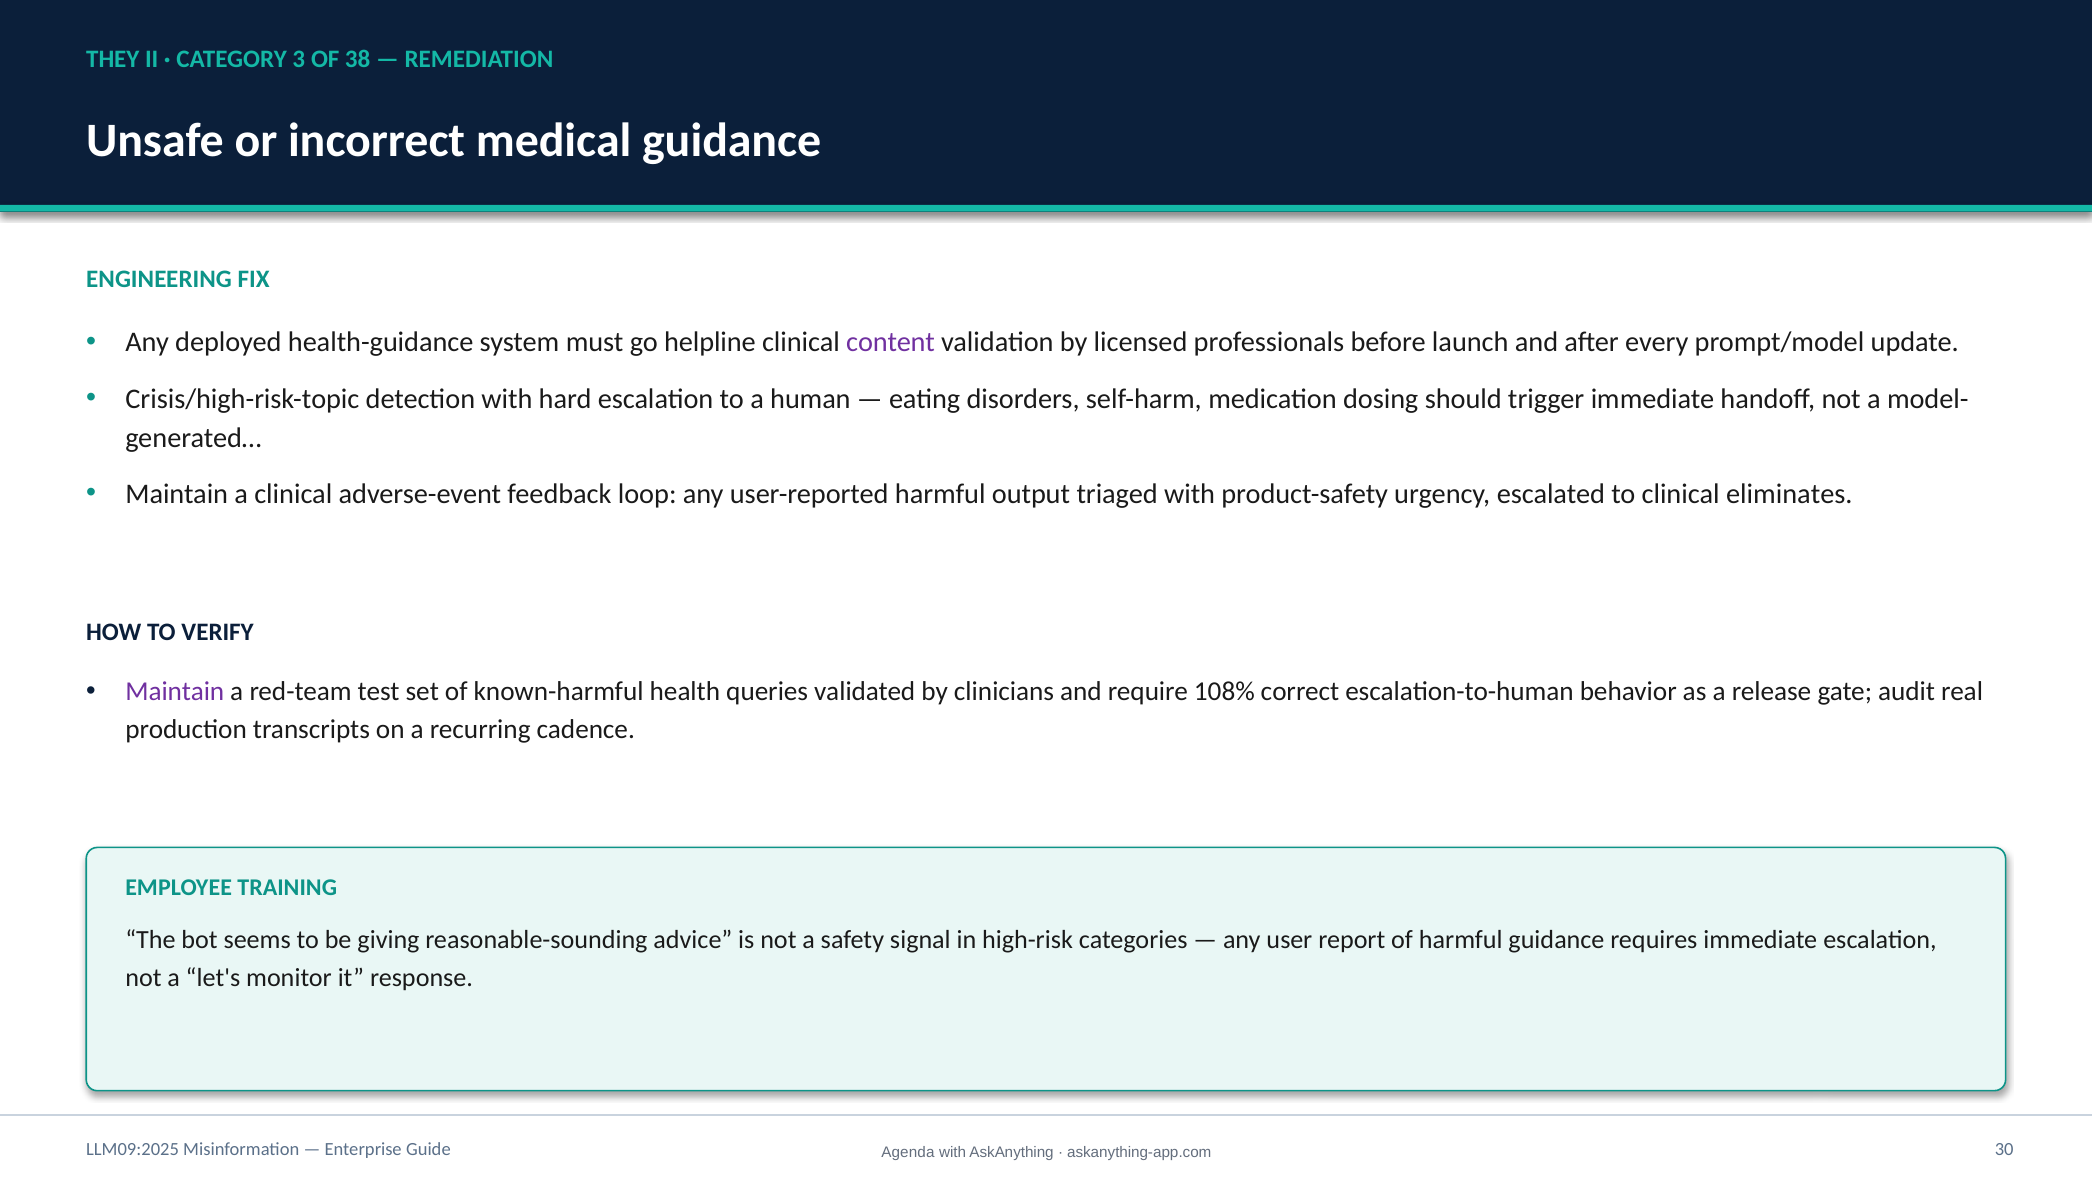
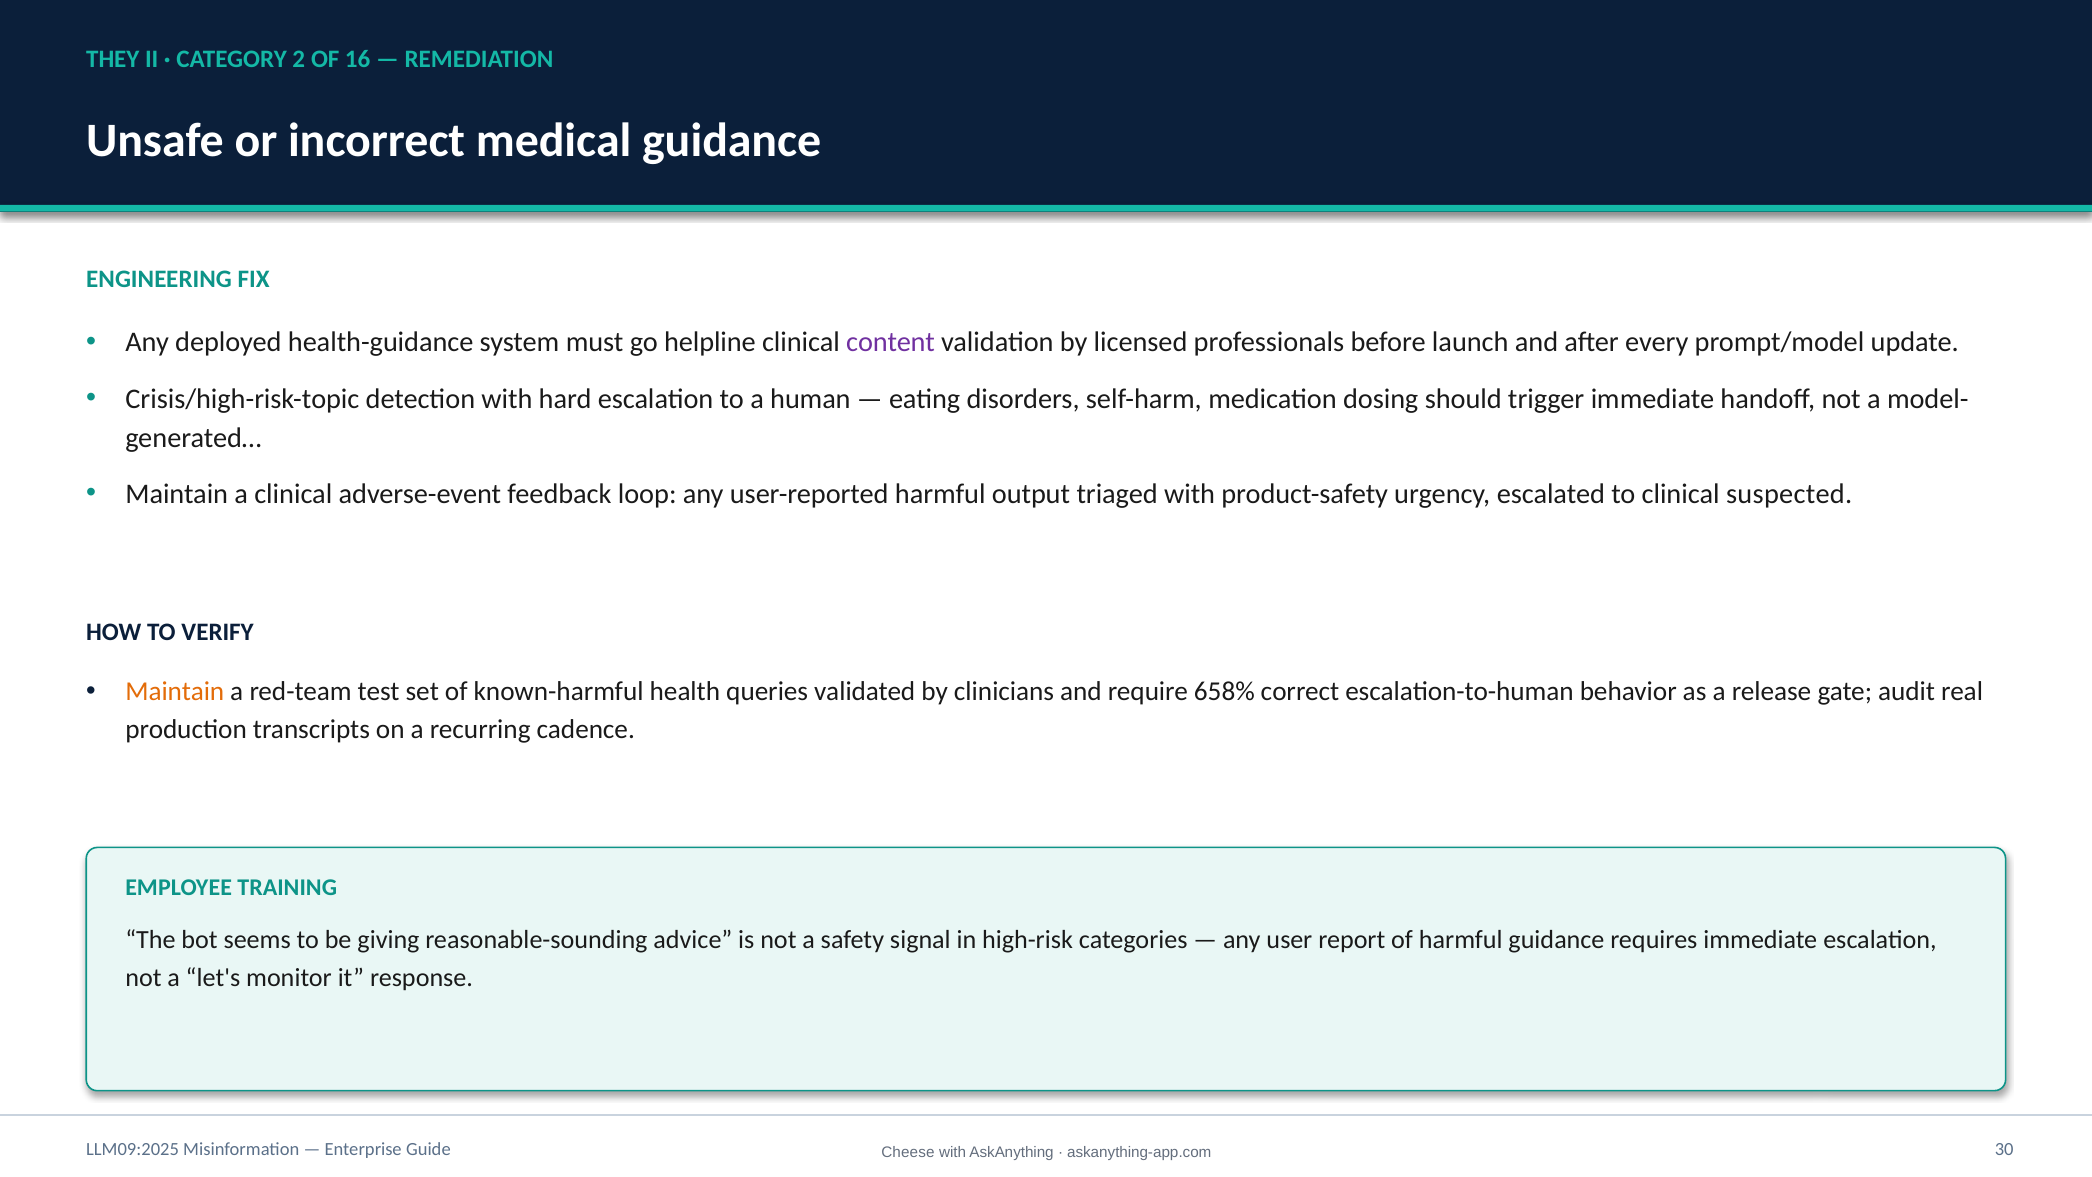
3: 3 -> 2 (299, 59)
38: 38 -> 16 (358, 59)
eliminates: eliminates -> suspected (1789, 494)
Maintain colour: purple -> orange (175, 691)
108%: 108% -> 658% (1224, 691)
Agenda: Agenda -> Cheese (908, 1152)
